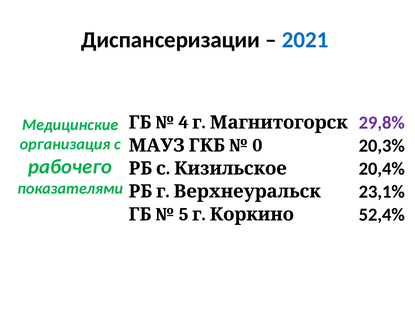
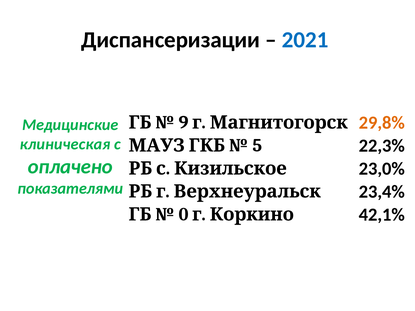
4: 4 -> 9 (184, 123)
29,8% colour: purple -> orange (382, 123)
организация: организация -> клиническая (65, 144)
0: 0 -> 5 (257, 146)
20,3%: 20,3% -> 22,3% (382, 146)
рабочего: рабочего -> оплачено (70, 167)
20,4%: 20,4% -> 23,0% (382, 169)
23,1%: 23,1% -> 23,4% (382, 192)
5: 5 -> 0 (184, 215)
52,4%: 52,4% -> 42,1% (382, 215)
